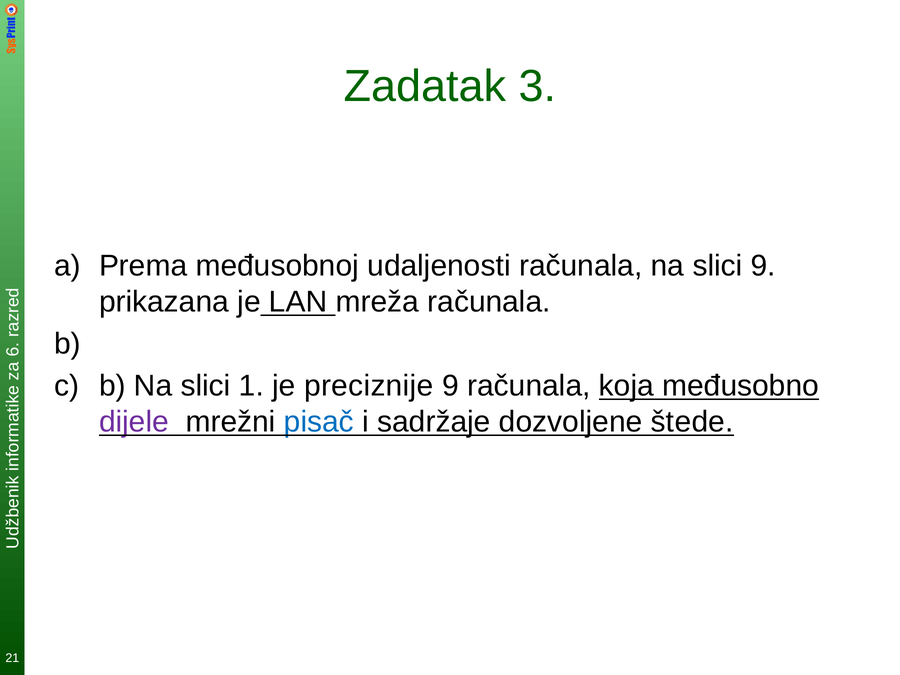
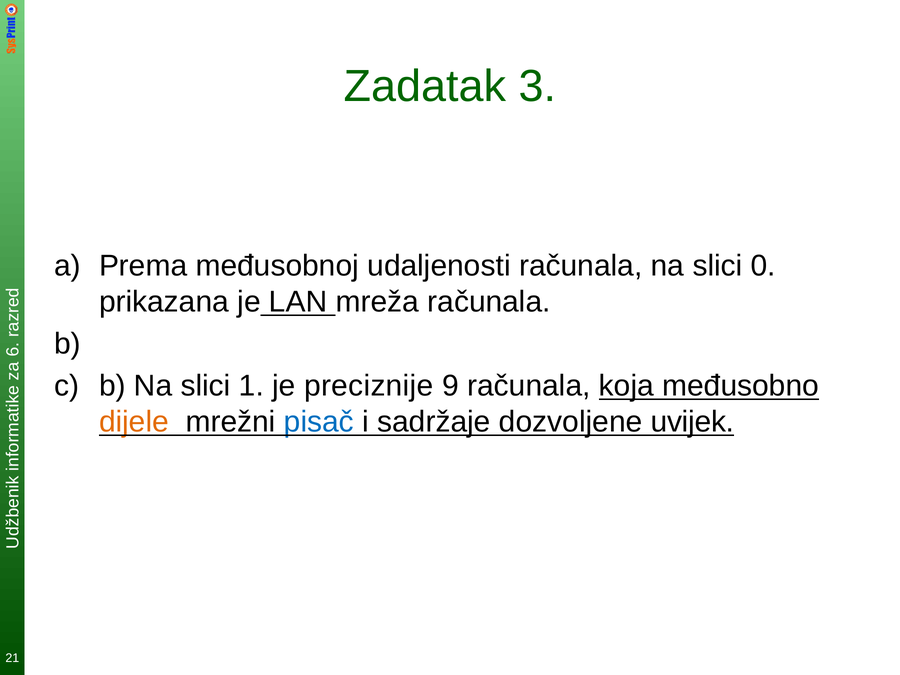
slici 9: 9 -> 0 (763, 266)
dijele colour: purple -> orange (134, 422)
štede: štede -> uvijek (692, 422)
